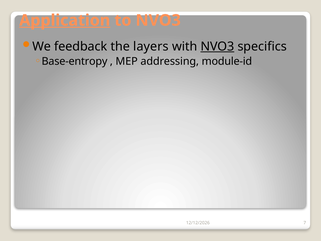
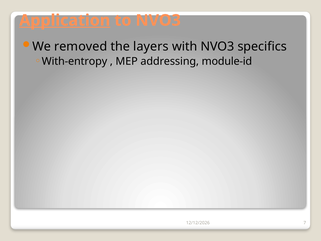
feedback: feedback -> removed (81, 46)
NVO3 underline: present -> none (217, 46)
Base-entropy: Base-entropy -> With-entropy (74, 61)
